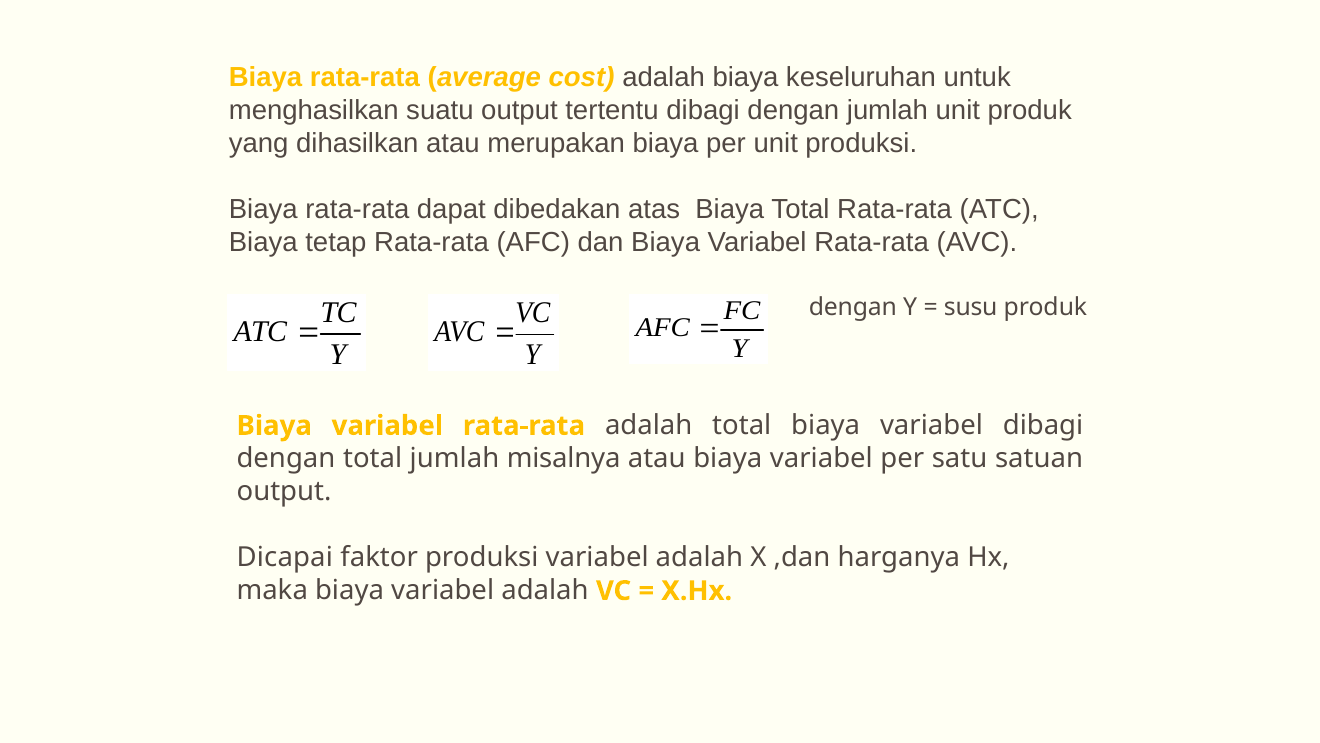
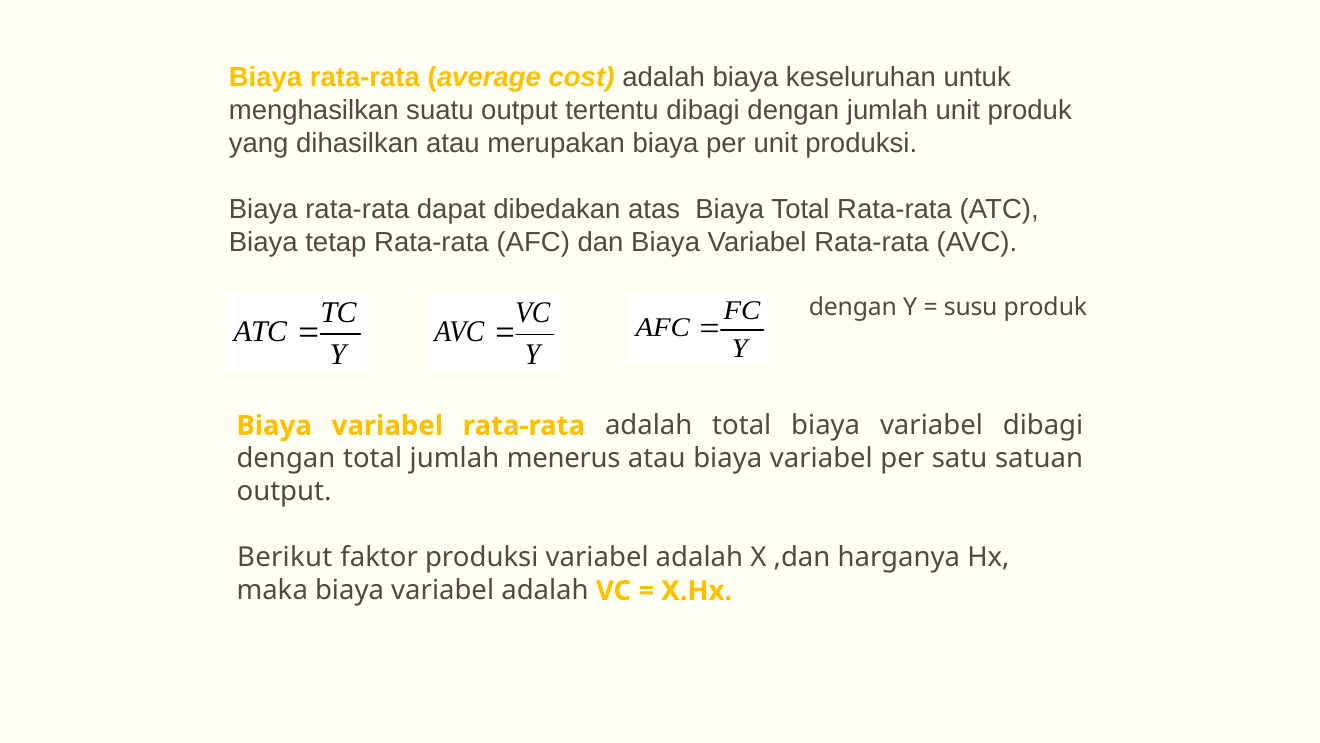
misalnya: misalnya -> menerus (564, 458)
Dicapai: Dicapai -> Berikut (285, 557)
